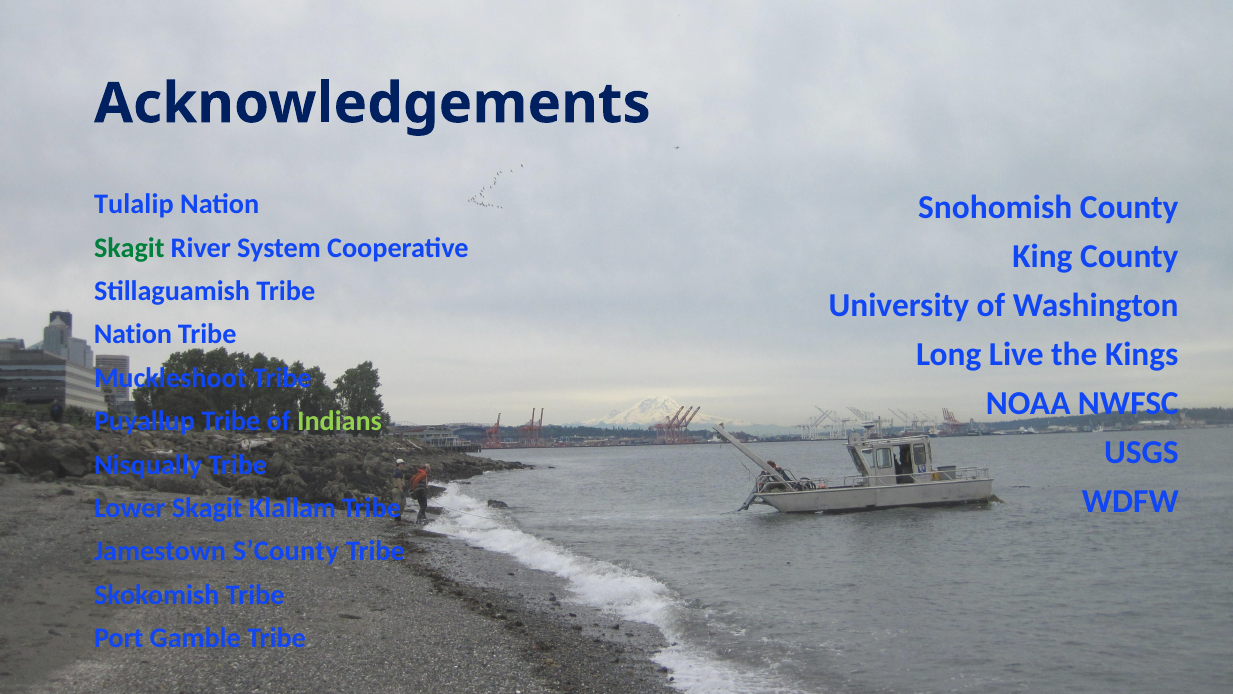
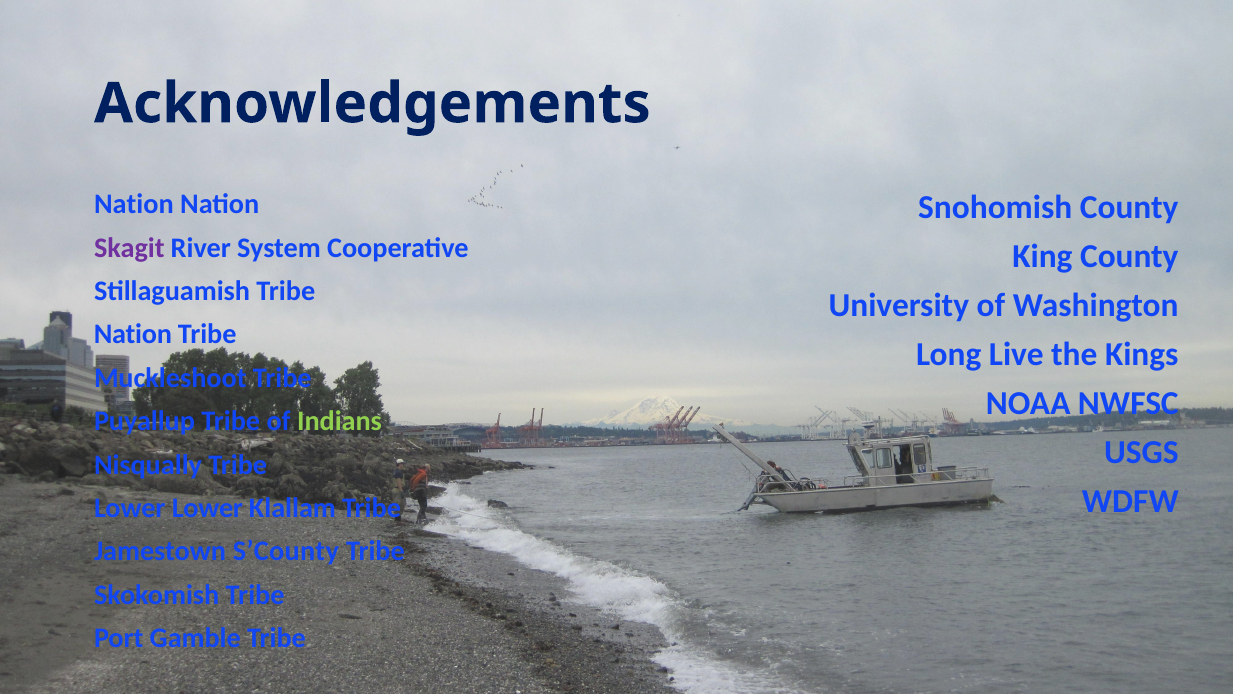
Tulalip: Tulalip -> Nation (134, 204)
Skagit colour: green -> purple (129, 248)
Lower Skagit: Skagit -> Lower (207, 508)
